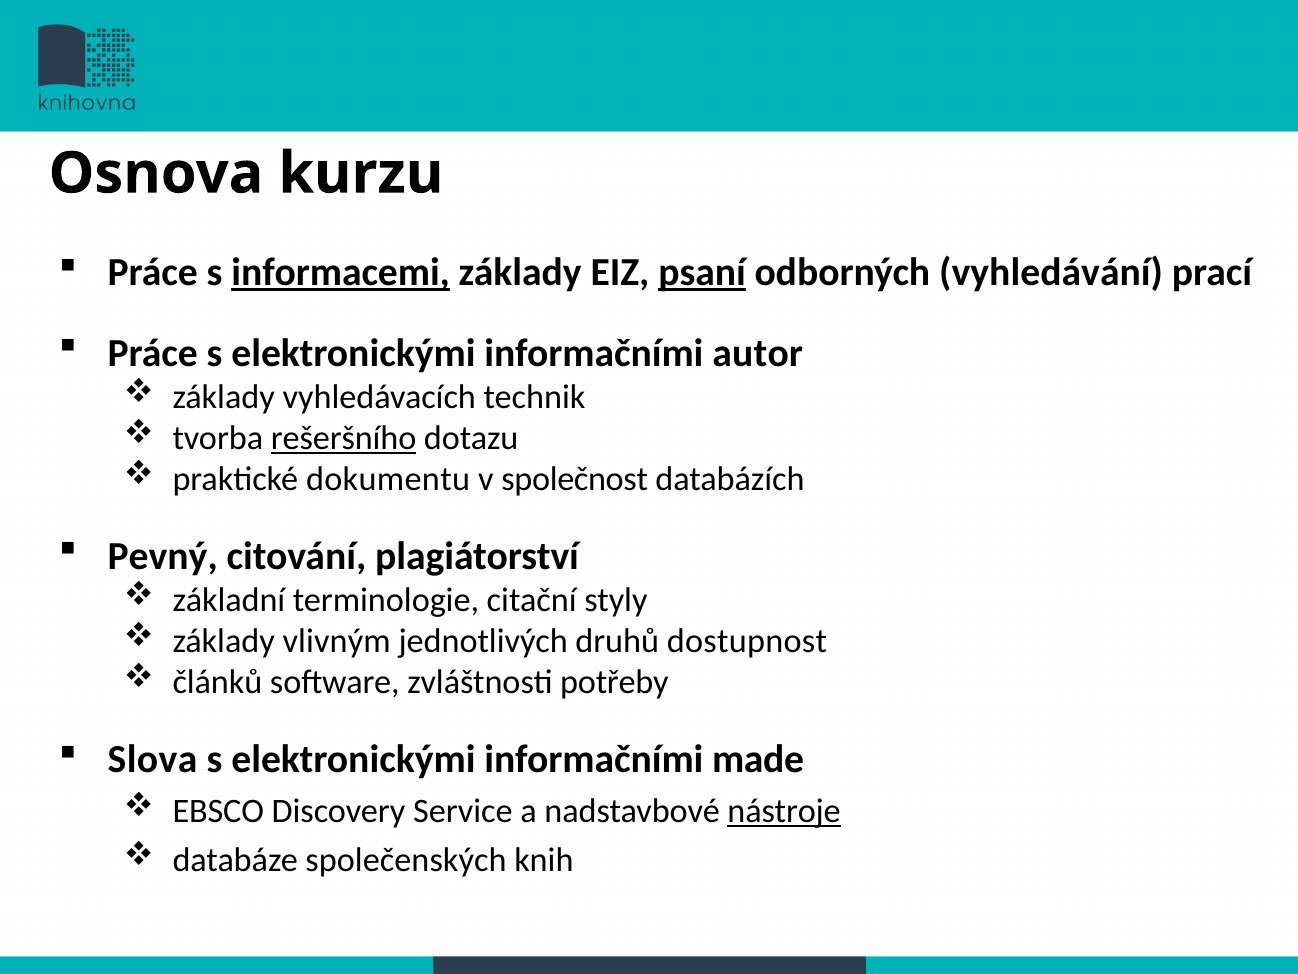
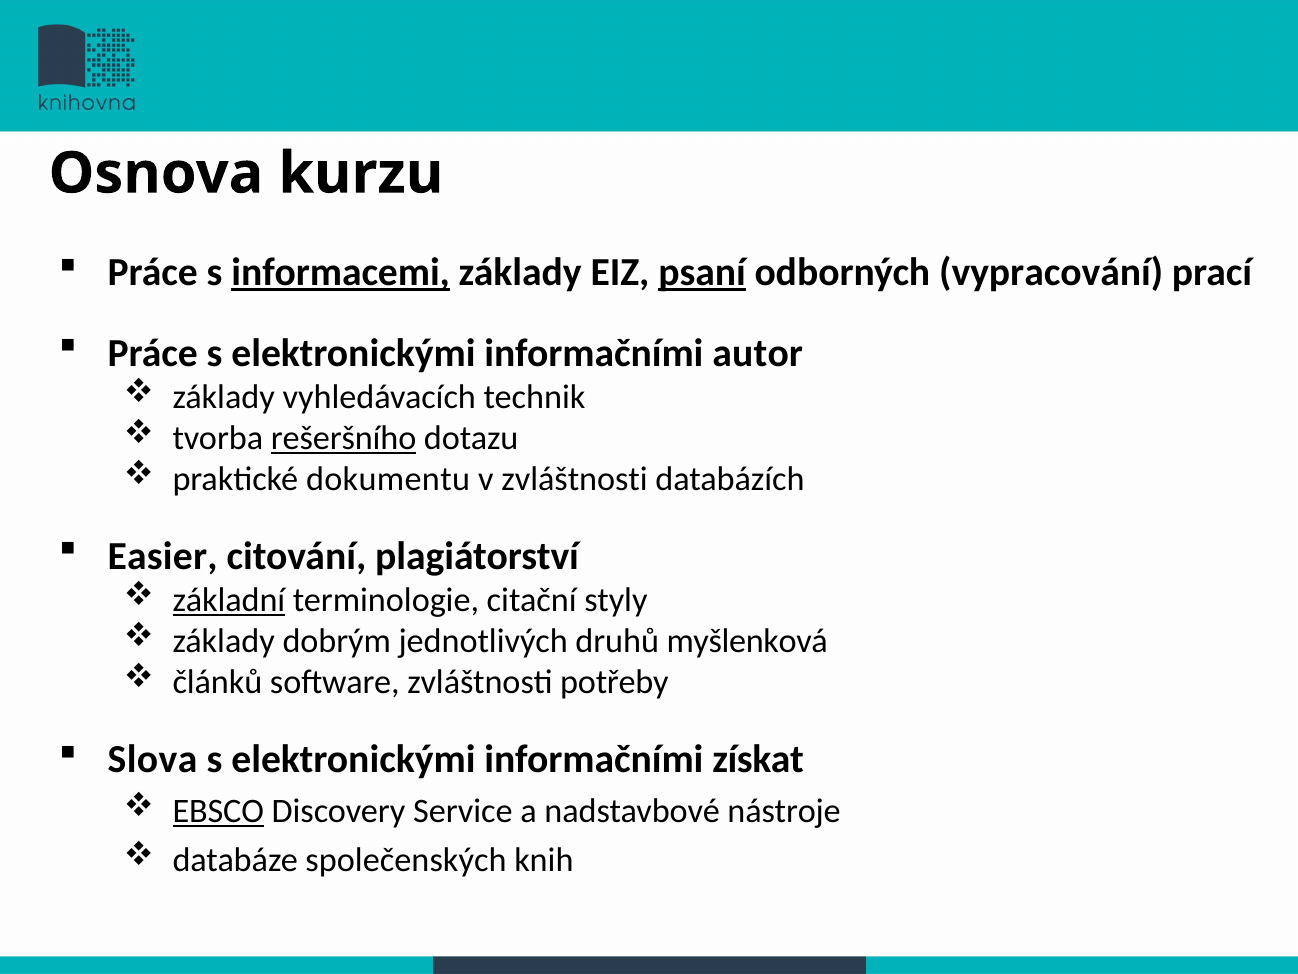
vyhledávání: vyhledávání -> vypracování (1051, 272)
v společnost: společnost -> zvláštnosti (575, 479)
Pevný: Pevný -> Easier (163, 556)
základní underline: none -> present (229, 600)
vlivným: vlivným -> dobrým (337, 641)
dostupnost: dostupnost -> myšlenková (747, 641)
made: made -> získat (758, 759)
EBSCO underline: none -> present (218, 811)
nástroje underline: present -> none (784, 811)
